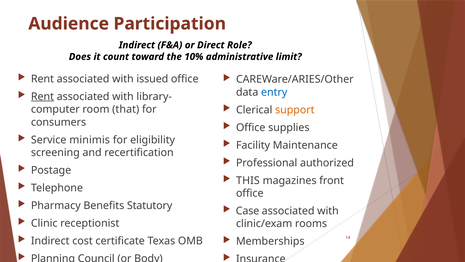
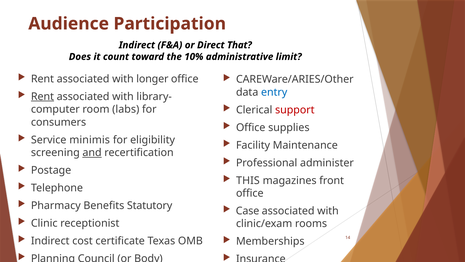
Role: Role -> That (239, 45)
issued: issued -> longer (152, 79)
support colour: orange -> red (295, 110)
that: that -> labs (126, 109)
and underline: none -> present (92, 152)
authorized: authorized -> administer (327, 163)
